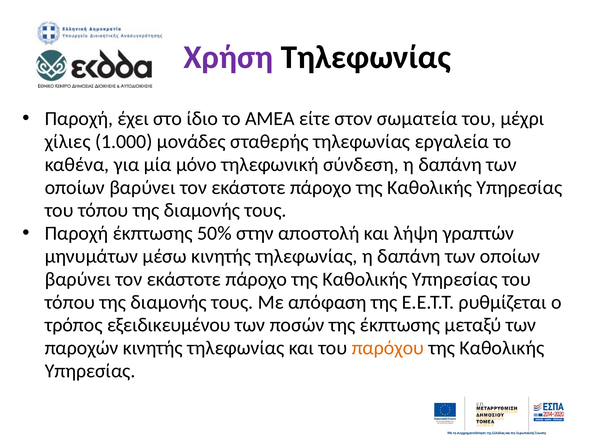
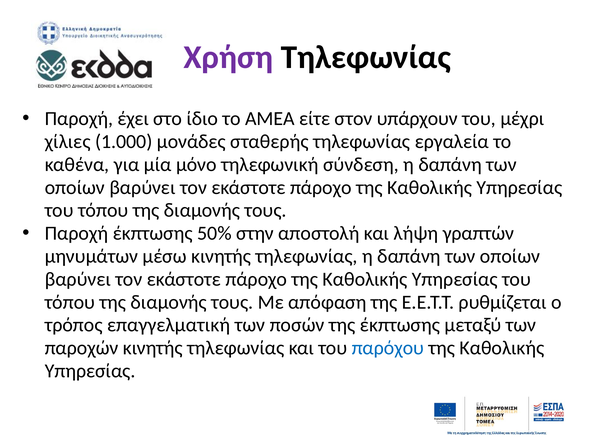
σωματεία: σωματεία -> υπάρχουν (417, 119)
εξειδικευμένου: εξειδικευμένου -> επαγγελματική (169, 325)
παρόχου colour: orange -> blue (388, 348)
